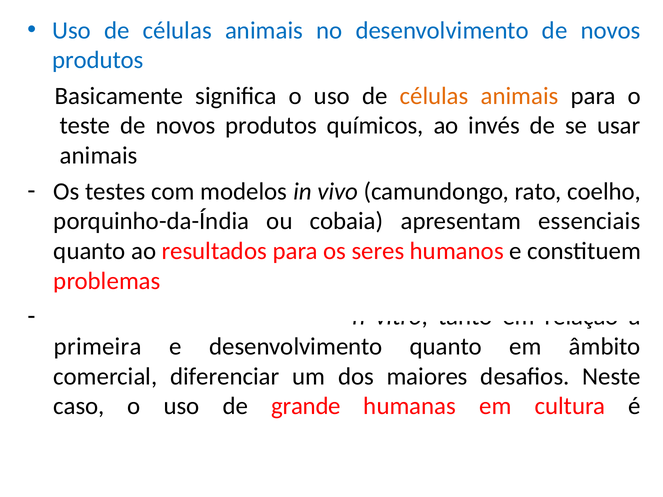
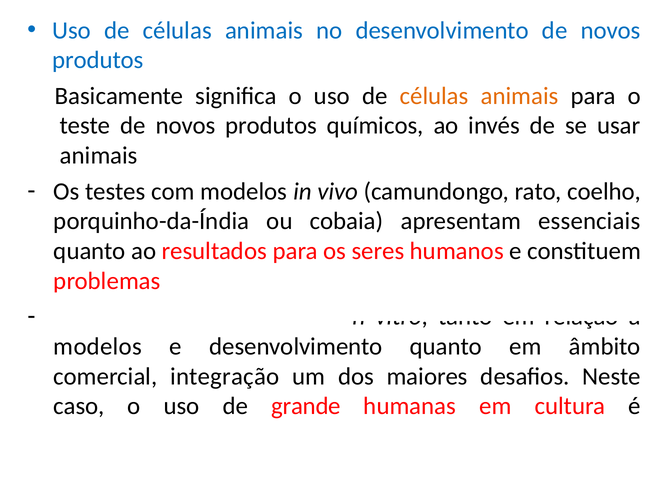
primeira: primeira -> modelos (98, 347)
diferenciar: diferenciar -> integração (225, 377)
